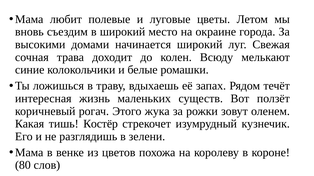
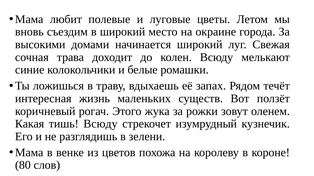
тишь Костёр: Костёр -> Всюду (100, 124)
